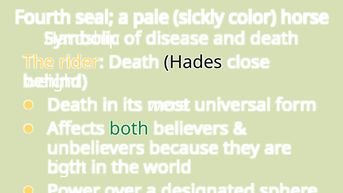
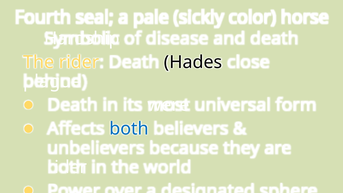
weight: weight -> plague (55, 81)
both colour: green -> blue (129, 129)
right: right -> rider (67, 167)
